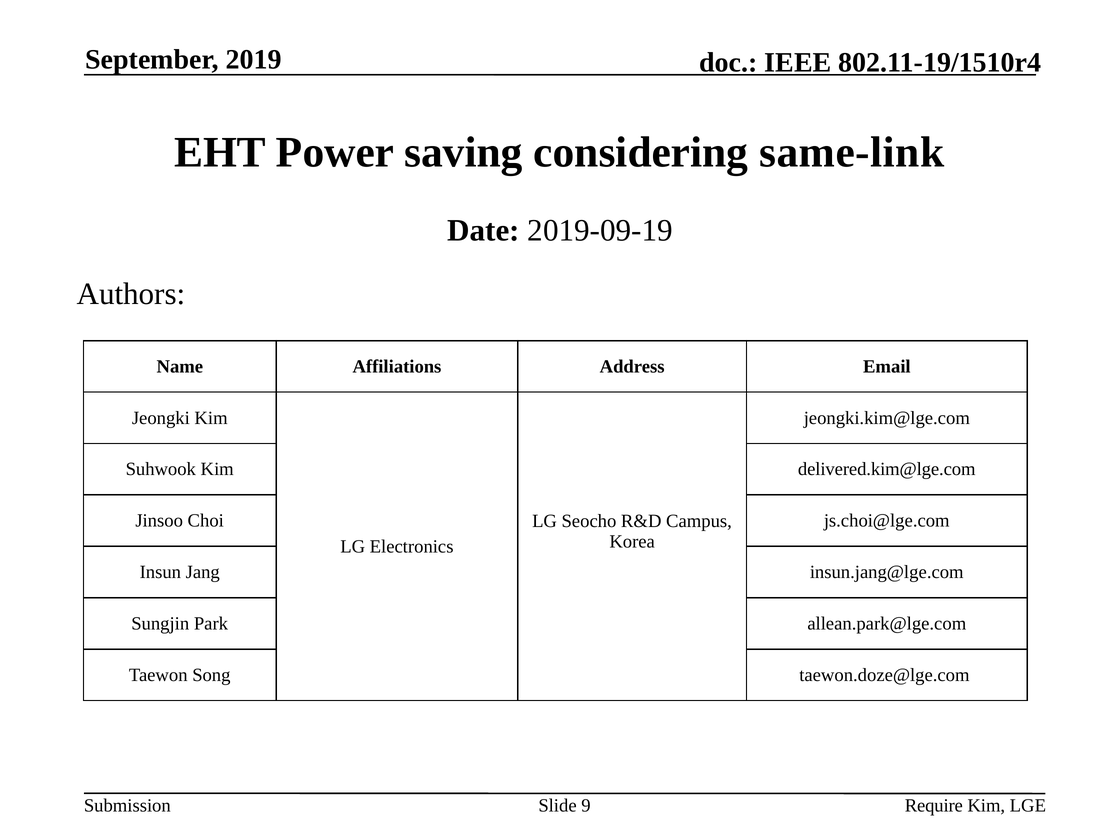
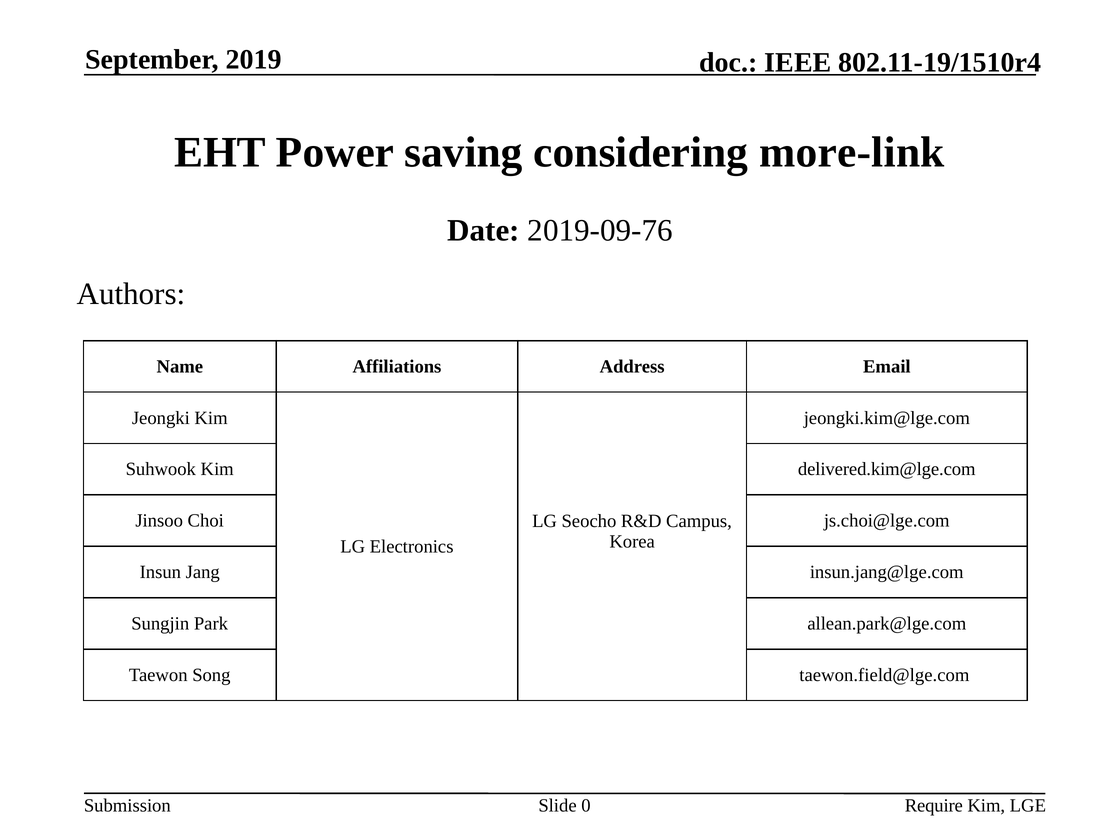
same-link: same-link -> more-link (852, 152)
2019-09-19: 2019-09-19 -> 2019-09-76 (600, 230)
taewon.doze@lge.com: taewon.doze@lge.com -> taewon.field@lge.com (884, 675)
9: 9 -> 0 (586, 806)
